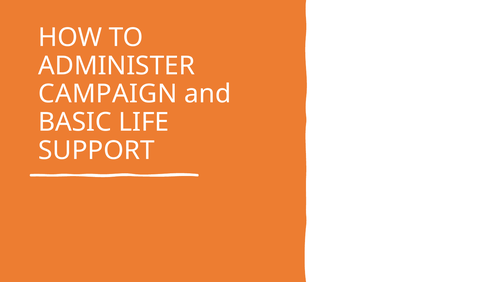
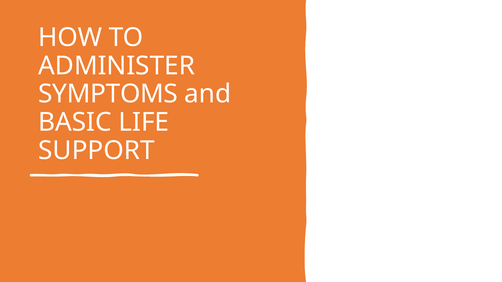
CAMPAIGN: CAMPAIGN -> SYMPTOMS (108, 94)
